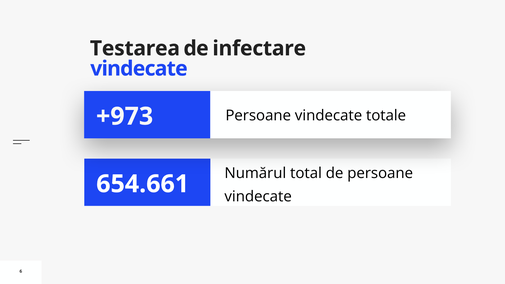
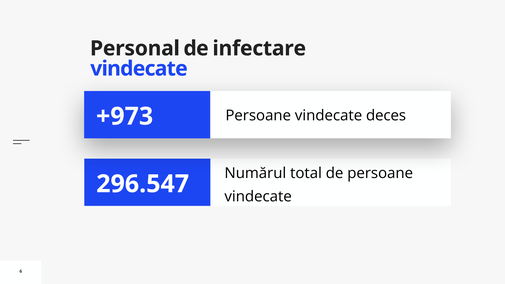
Testarea: Testarea -> Personal (135, 48)
totale: totale -> deces (386, 116)
654.661: 654.661 -> 296.547 (143, 184)
